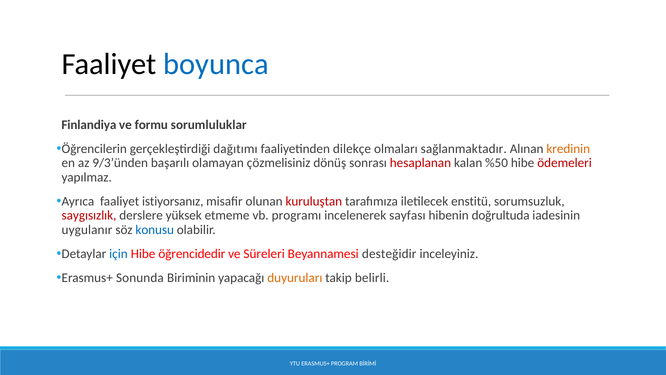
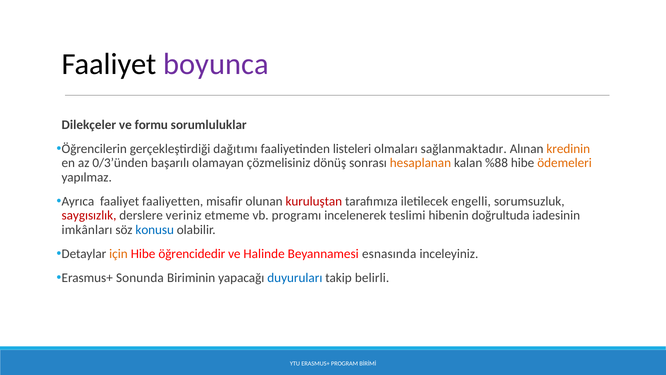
boyunca colour: blue -> purple (216, 64)
Finlandiya: Finlandiya -> Dilekçeler (89, 125)
dilekçe: dilekçe -> listeleri (352, 149)
9/3’ünden: 9/3’ünden -> 0/3’ünden (120, 163)
hesaplanan colour: red -> orange (420, 163)
%50: %50 -> %88 (497, 163)
ödemeleri colour: red -> orange (565, 163)
istiyorsanız: istiyorsanız -> faaliyetten (173, 201)
enstitü: enstitü -> engelli (471, 201)
yüksek: yüksek -> veriniz (184, 215)
sayfası: sayfası -> teslimi (407, 215)
uygulanır: uygulanır -> imkânları (87, 230)
için colour: blue -> orange (118, 254)
Süreleri: Süreleri -> Halinde (264, 254)
desteğidir: desteğidir -> esnasında (389, 254)
duyuruları colour: orange -> blue (295, 277)
